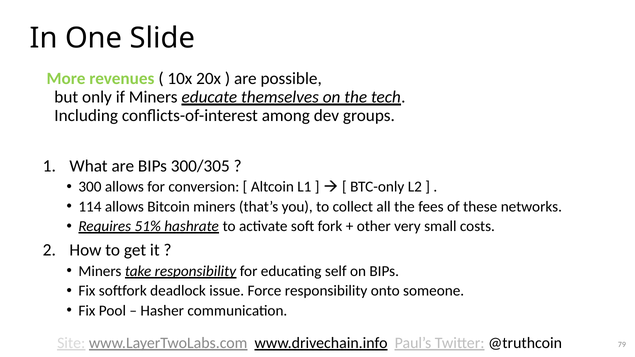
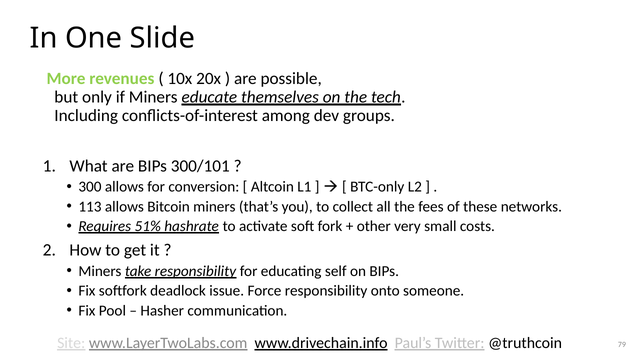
300/305: 300/305 -> 300/101 (200, 166)
114: 114 -> 113 (90, 207)
